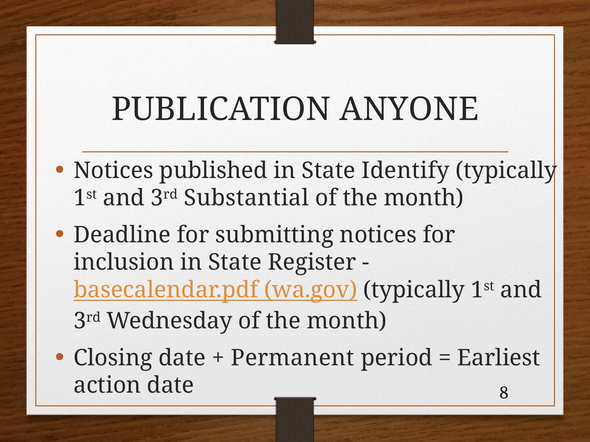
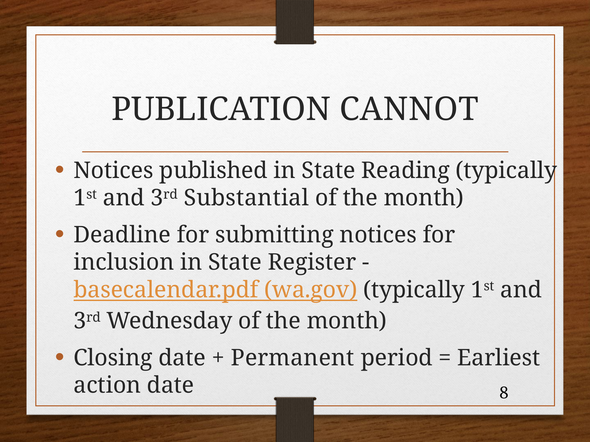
ANYONE: ANYONE -> CANNOT (409, 109)
Identify: Identify -> Reading (406, 171)
